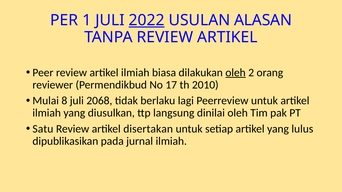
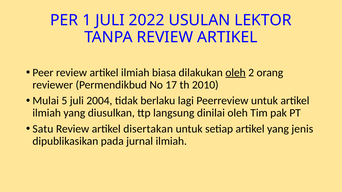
2022 underline: present -> none (147, 20)
ALASAN: ALASAN -> LEKTOR (263, 20)
8: 8 -> 5 (64, 101)
2068: 2068 -> 2004 (99, 101)
lulus: lulus -> jenis (302, 129)
